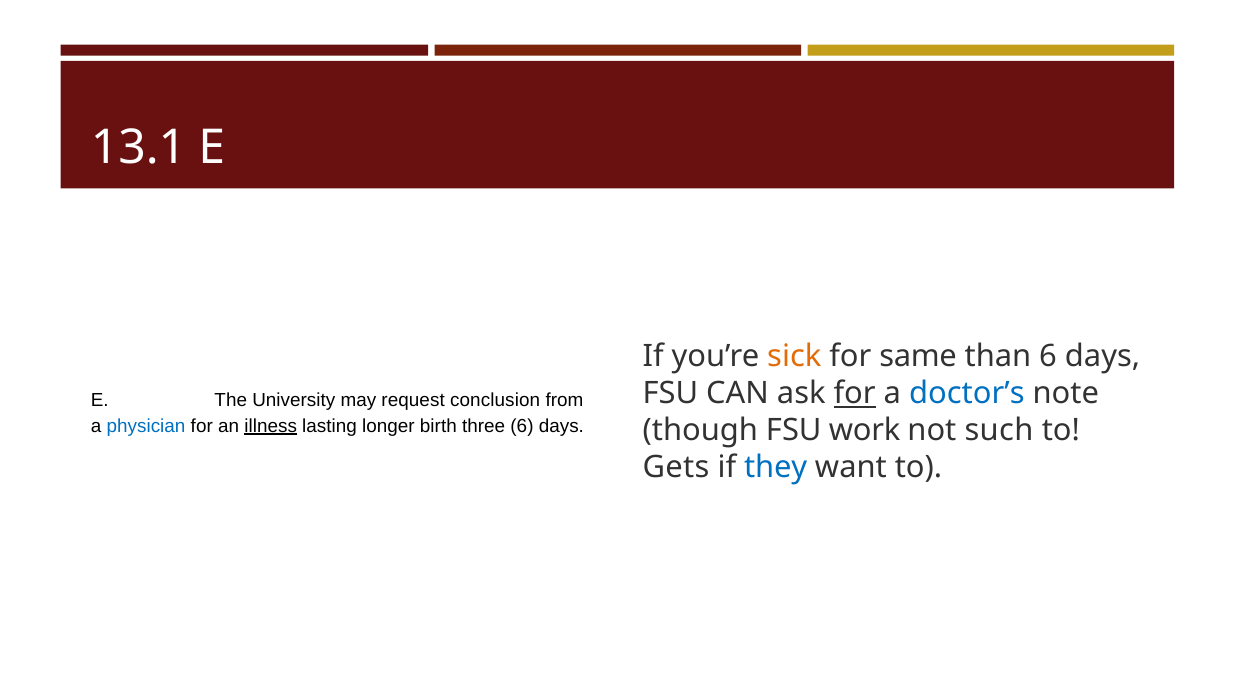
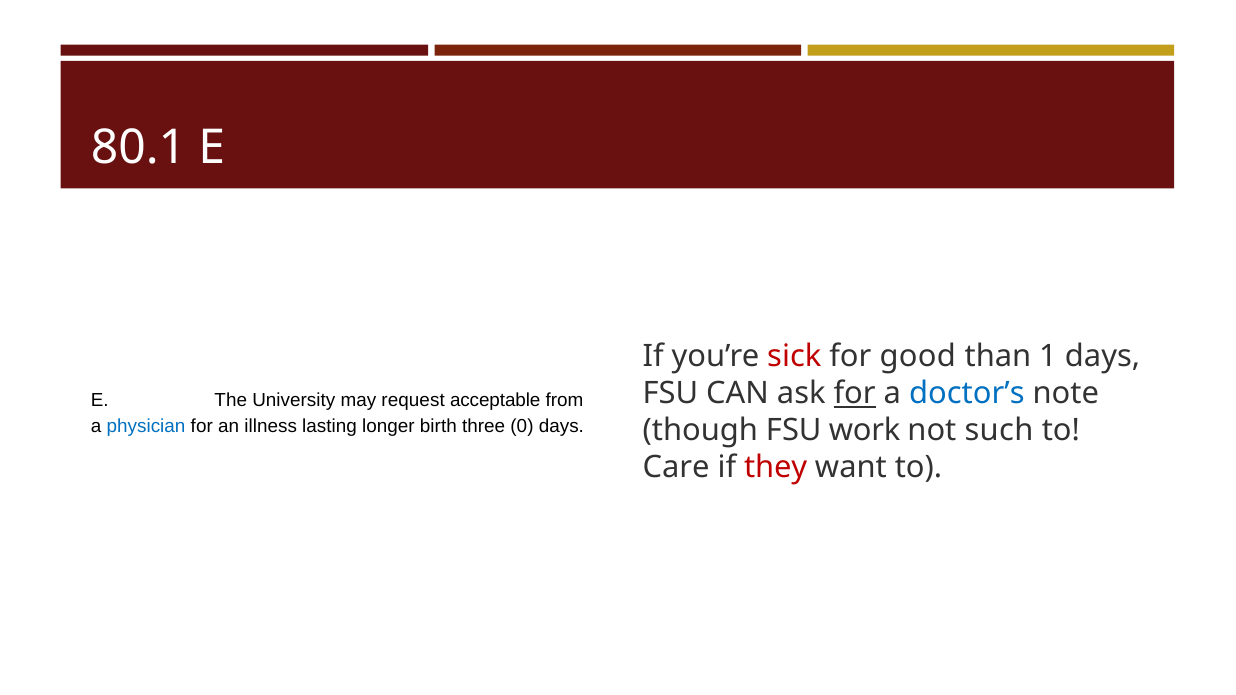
13.1: 13.1 -> 80.1 (138, 148)
sick colour: orange -> red (794, 357)
same: same -> good (918, 357)
than 6: 6 -> 1 (1048, 357)
conclusion: conclusion -> acceptable (495, 400)
illness underline: present -> none (271, 426)
three 6: 6 -> 0 (522, 426)
Gets: Gets -> Care (676, 468)
they colour: blue -> red (776, 468)
